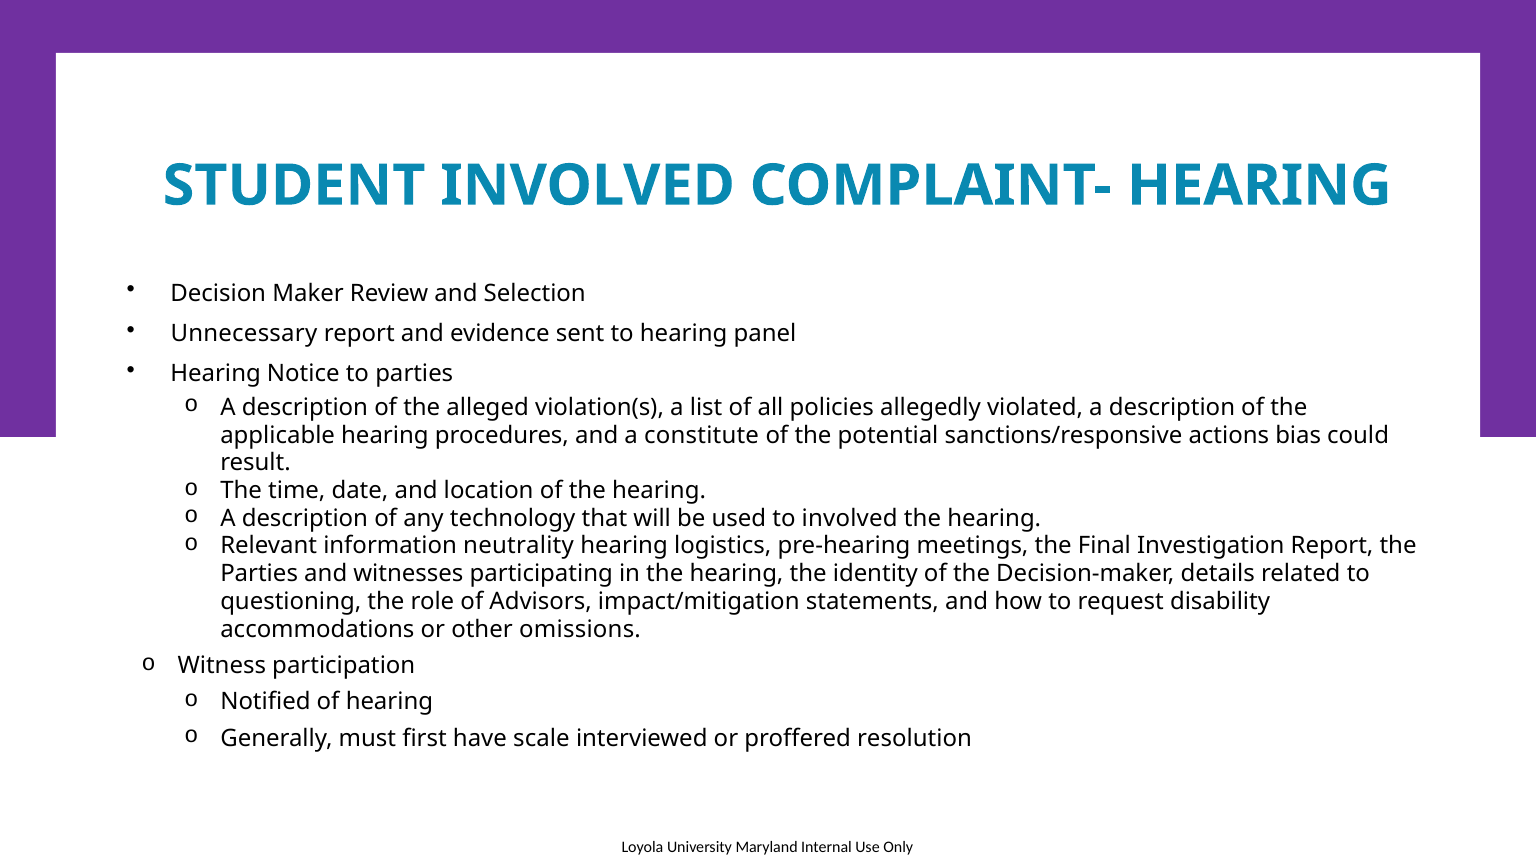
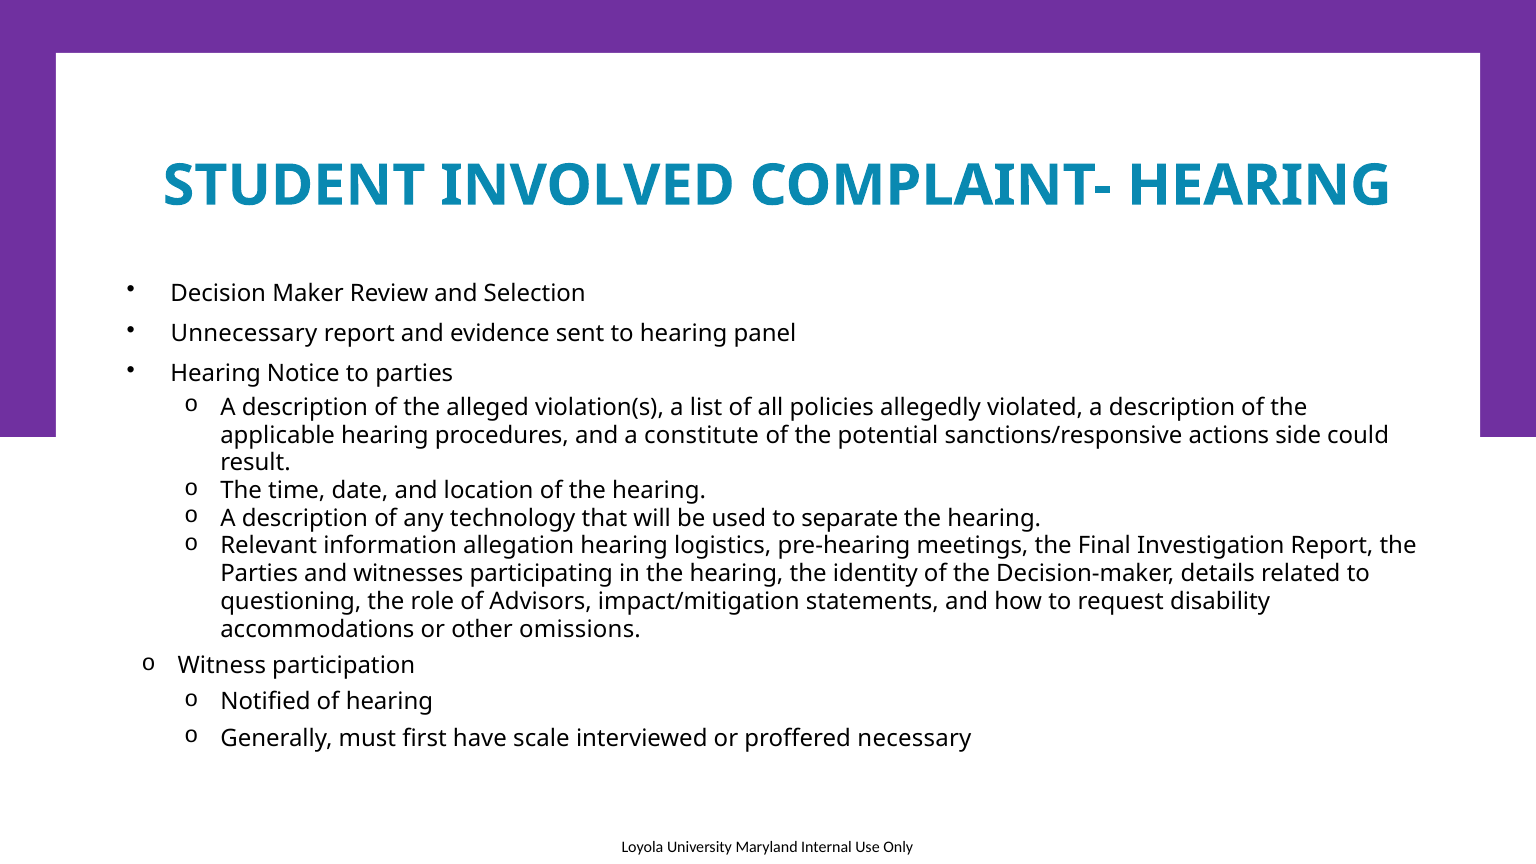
bias: bias -> side (1298, 435)
to involved: involved -> separate (850, 518)
neutrality: neutrality -> allegation (519, 546)
resolution: resolution -> necessary (914, 738)
